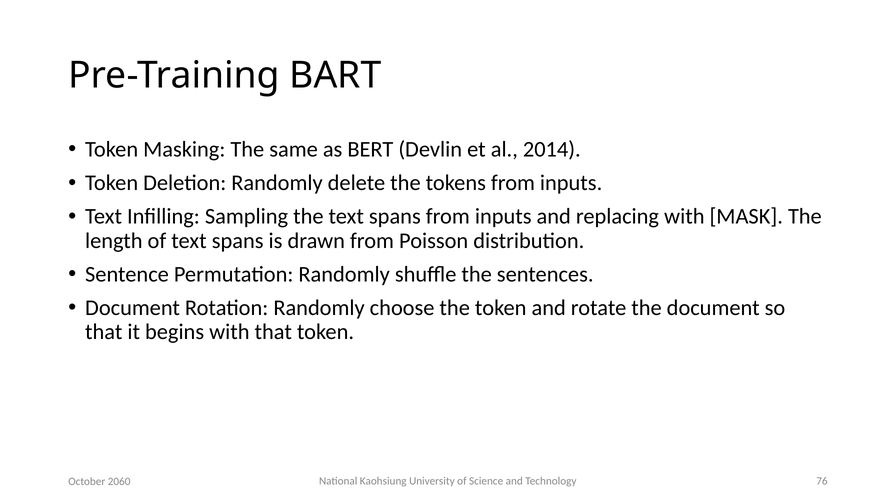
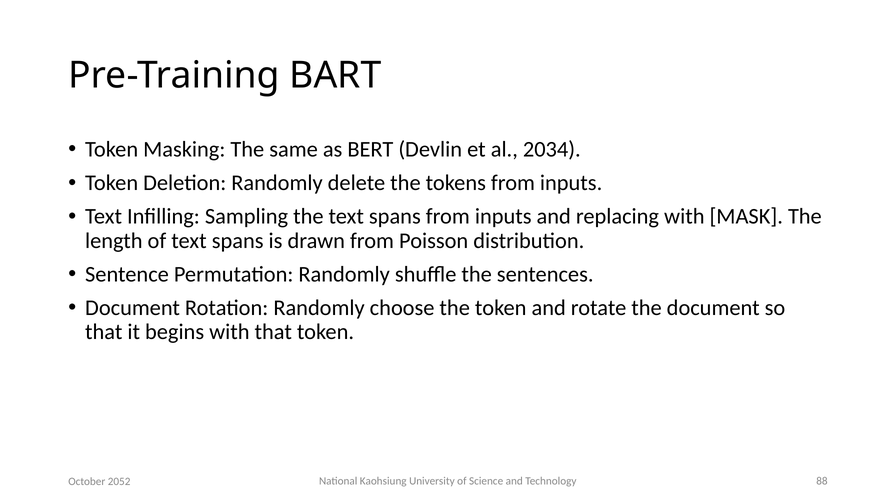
2014: 2014 -> 2034 (552, 149)
76: 76 -> 88 (822, 481)
2060: 2060 -> 2052 (119, 481)
